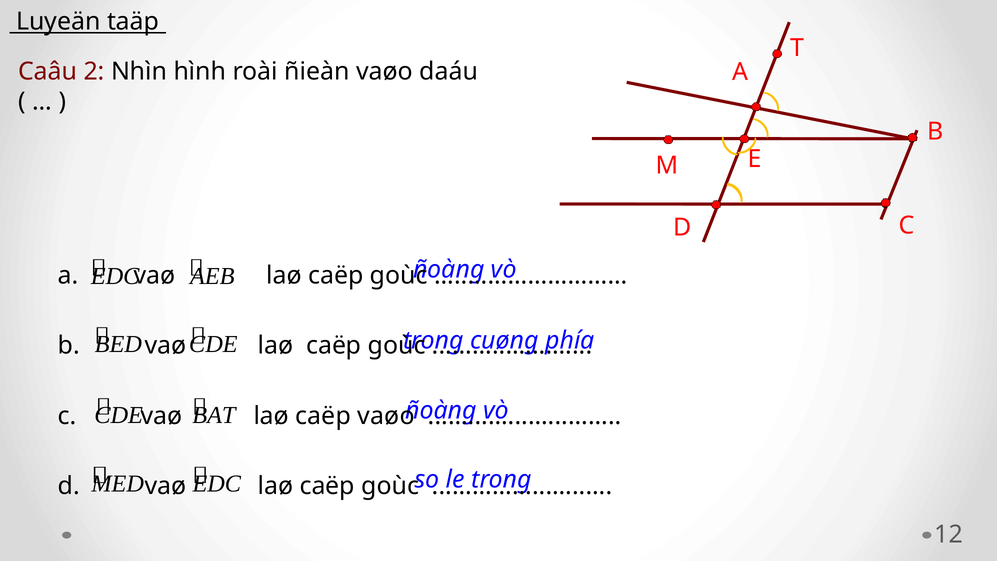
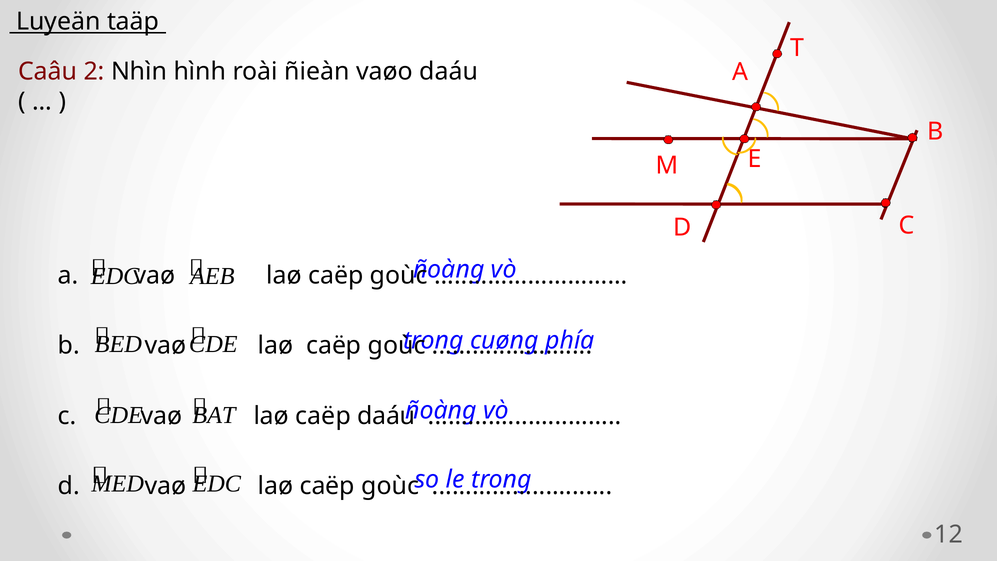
caëp vaøo: vaøo -> daáu (386, 416)
